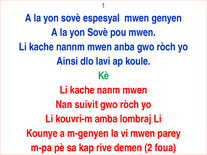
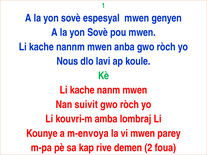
Ainsi: Ainsi -> Nous (67, 61)
m-genyen: m-genyen -> m-envoya (88, 134)
